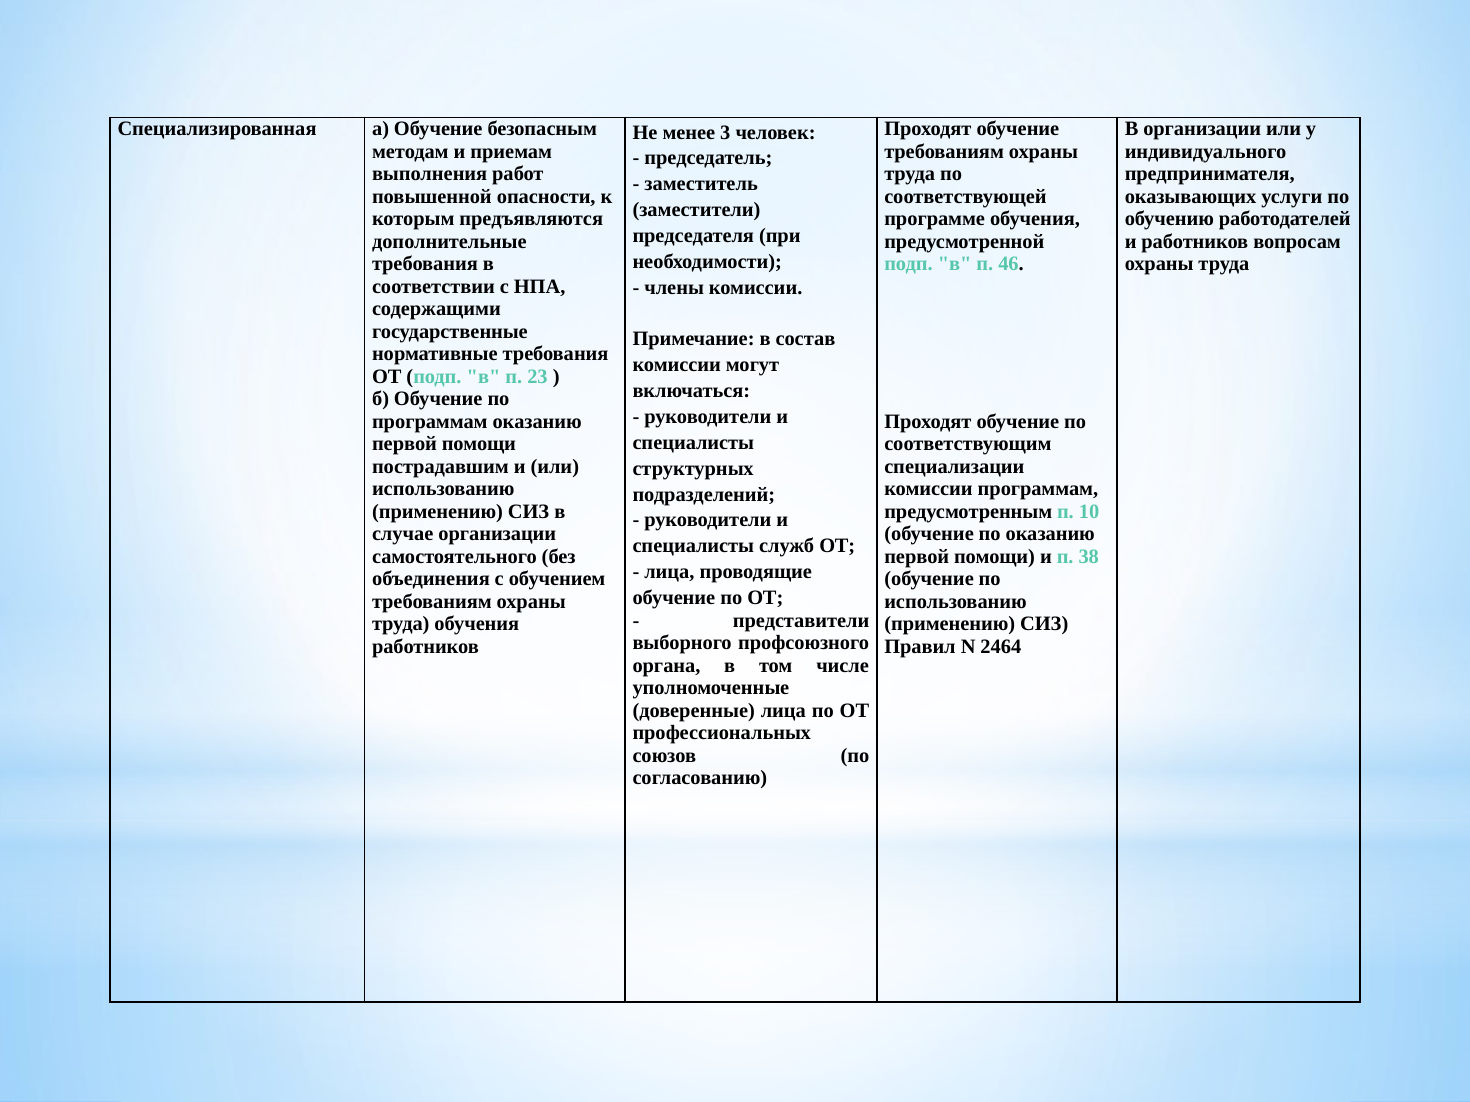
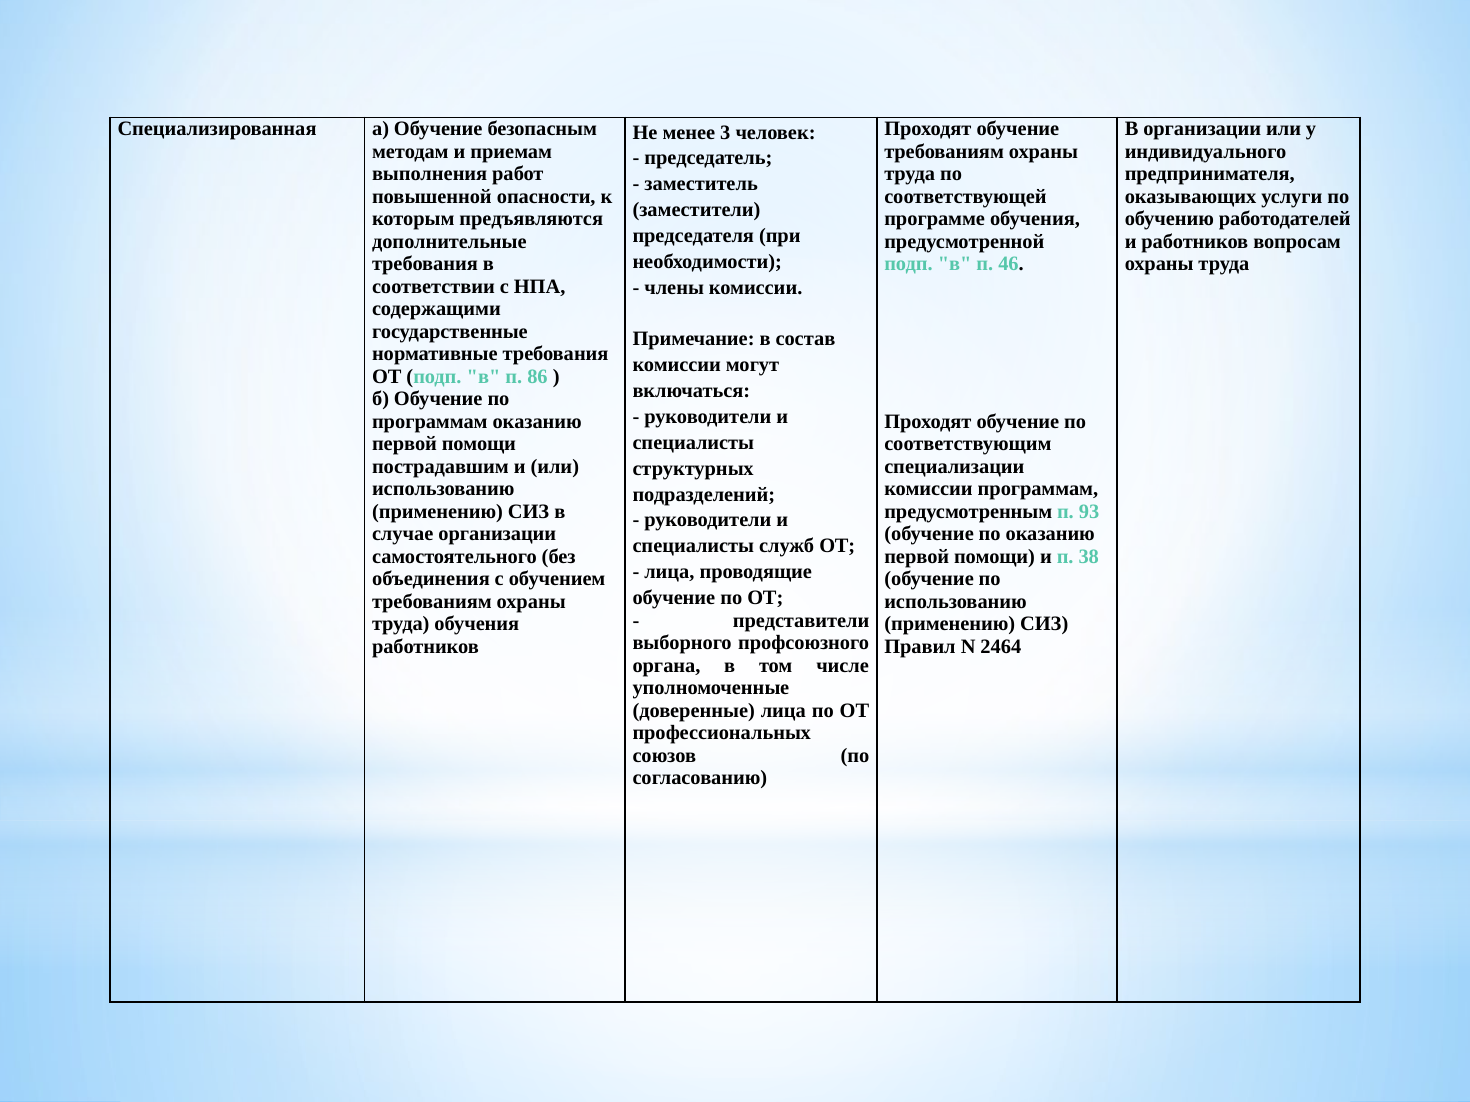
23: 23 -> 86 (537, 377)
10: 10 -> 93 (1089, 512)
